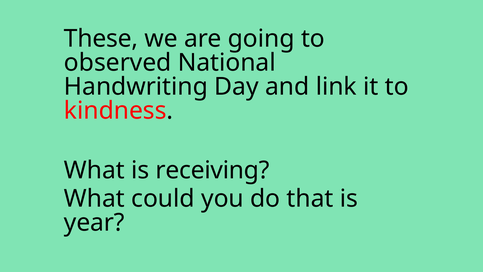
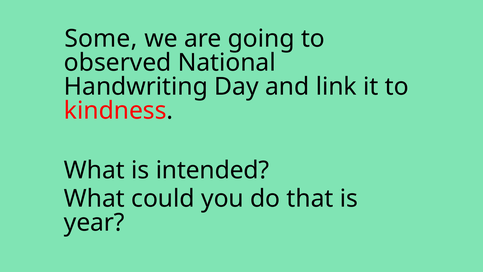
These: These -> Some (101, 38)
receiving: receiving -> intended (212, 170)
